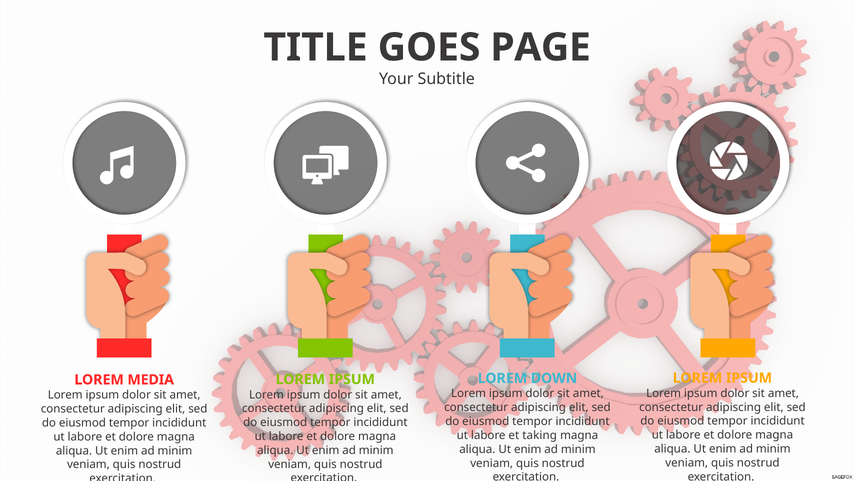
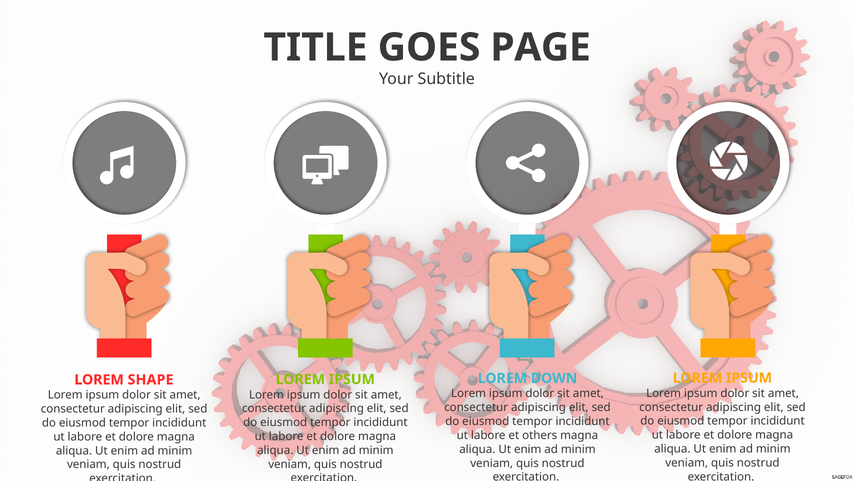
MEDIA: MEDIA -> SHAPE (151, 379)
taking: taking -> others (540, 435)
